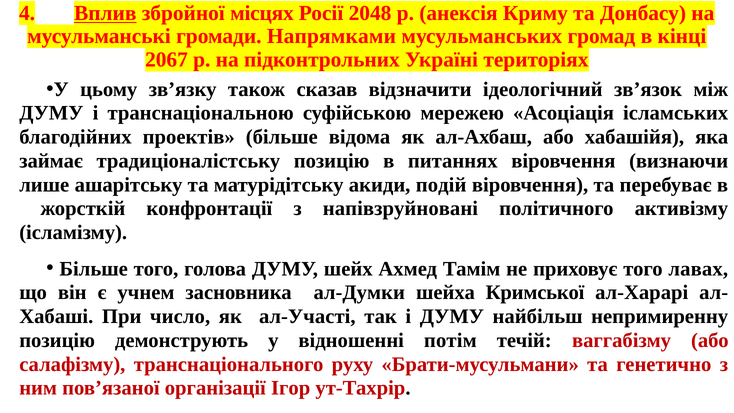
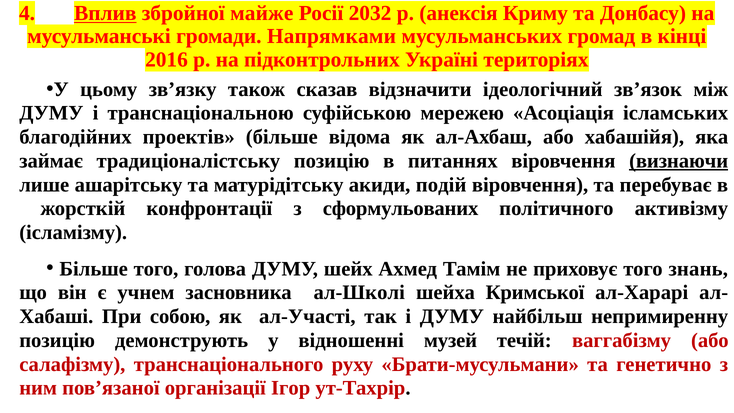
місцях: місцях -> майже (262, 13)
2048: 2048 -> 2032 (370, 13)
2067: 2067 -> 2016 (167, 59)
визнаючи underline: none -> present (679, 161)
напівзруйновані: напівзруйновані -> сформульованих (401, 209)
лавах: лавах -> знань (698, 269)
ал‐Думки: ал‐Думки -> ал‐Школі (359, 292)
число: число -> собою (180, 316)
потім: потім -> музей (451, 340)
